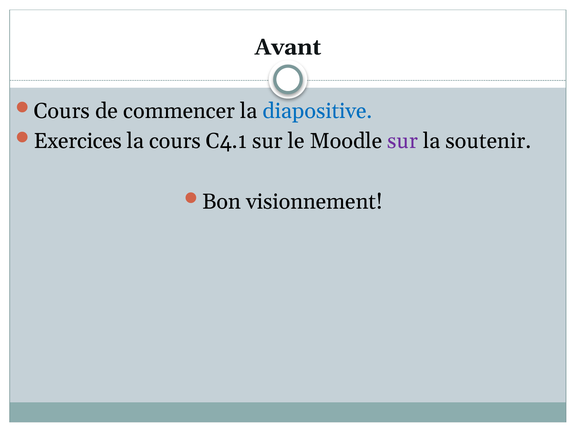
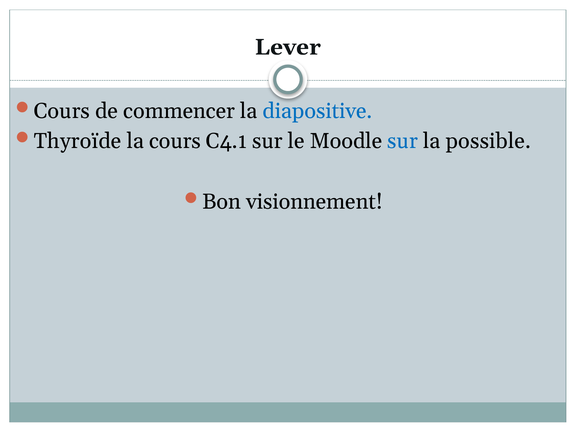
Avant: Avant -> Lever (288, 47)
Exercices: Exercices -> Thyroïde (78, 141)
sur colour: purple -> blue (403, 141)
soutenir: soutenir -> possible (488, 141)
